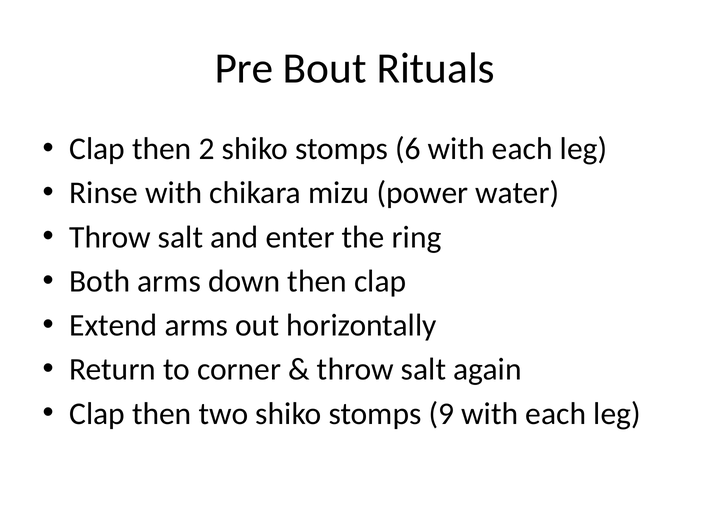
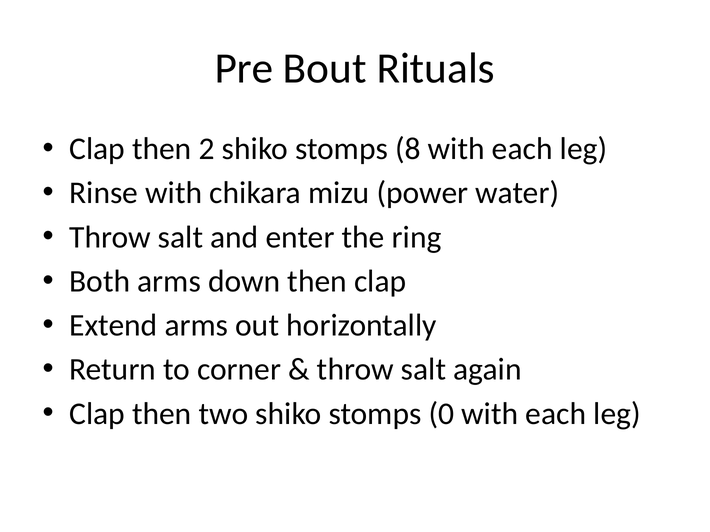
6: 6 -> 8 (408, 149)
9: 9 -> 0 (441, 414)
